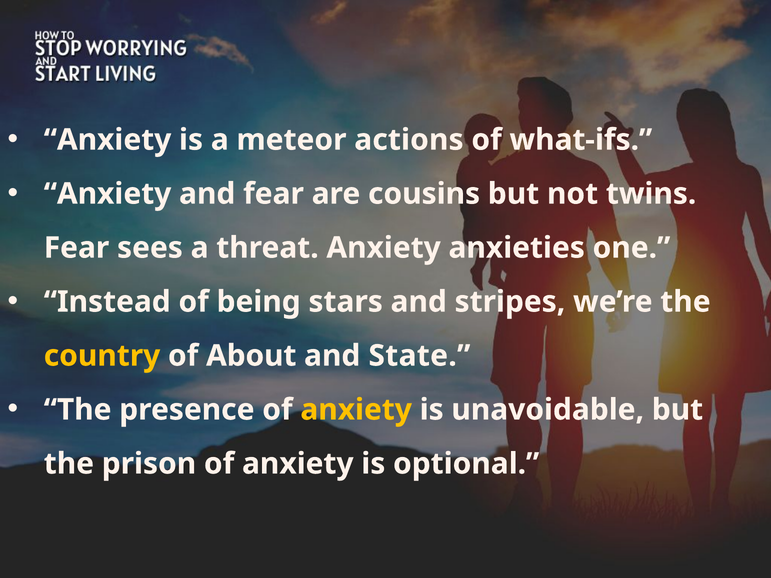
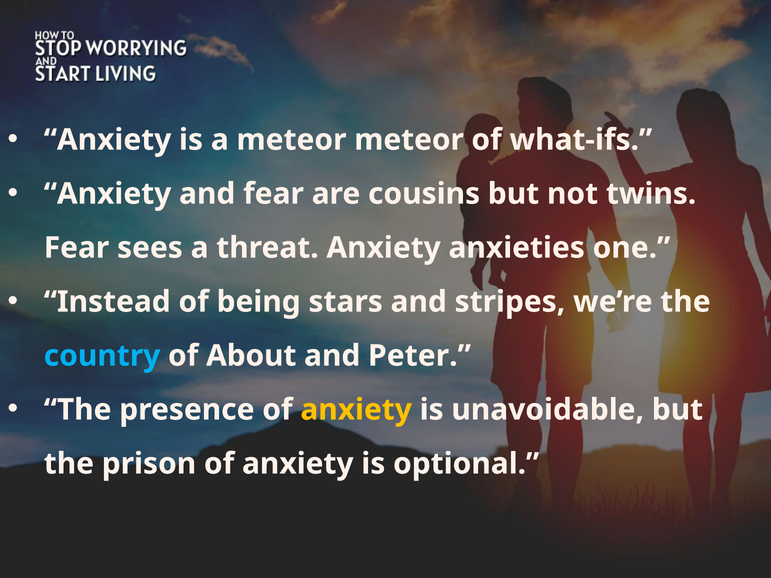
meteor actions: actions -> meteor (409, 140)
country colour: yellow -> light blue (102, 356)
State: State -> Peter (420, 356)
